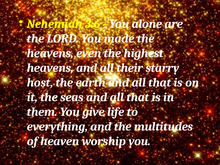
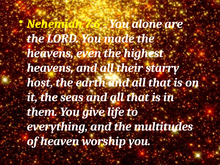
3:6: 3:6 -> 7:6 (93, 24)
